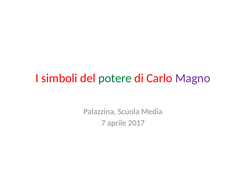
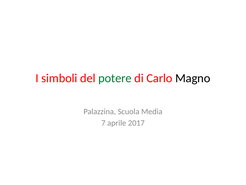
Magno colour: purple -> black (193, 78)
